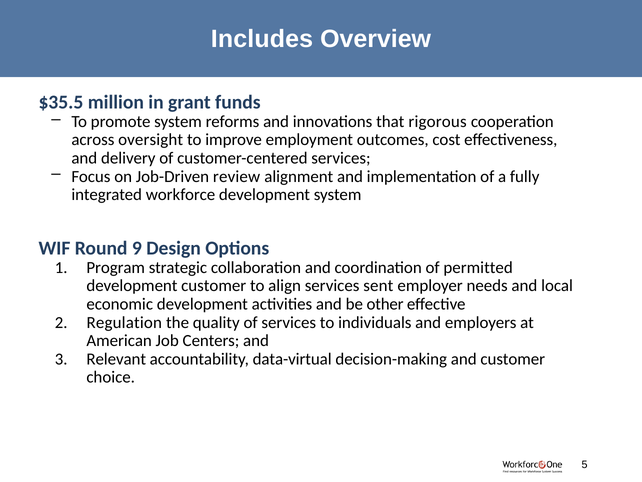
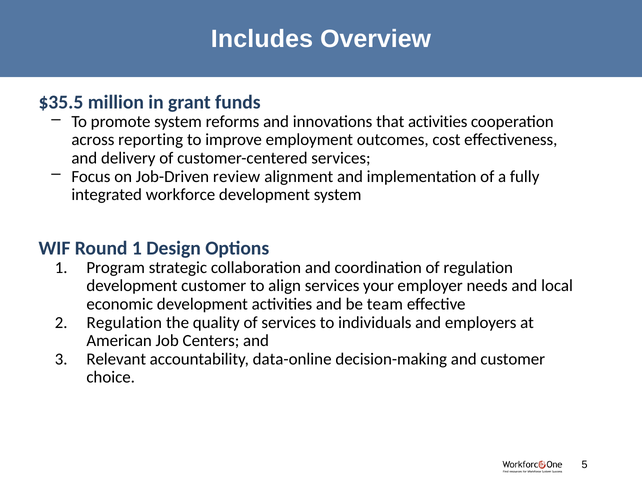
that rigorous: rigorous -> activities (438, 121)
oversight: oversight -> reporting (151, 140)
Round 9: 9 -> 1 (137, 248)
of permitted: permitted -> regulation (478, 267)
sent: sent -> your (379, 285)
other: other -> team (385, 304)
data-virtual: data-virtual -> data-online (292, 359)
